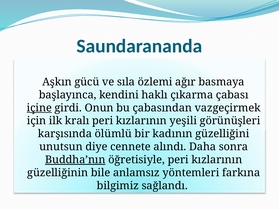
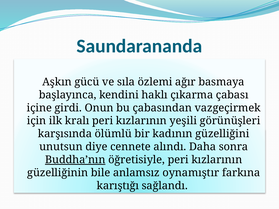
içine underline: present -> none (39, 108)
yöntemleri: yöntemleri -> oynamıştır (191, 173)
bilgimiz: bilgimiz -> karıştığı (118, 186)
